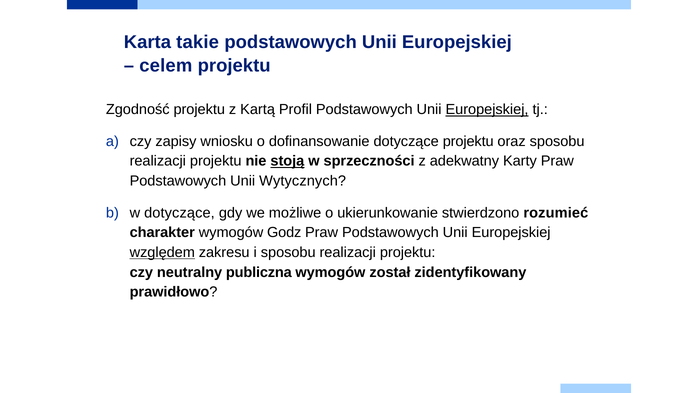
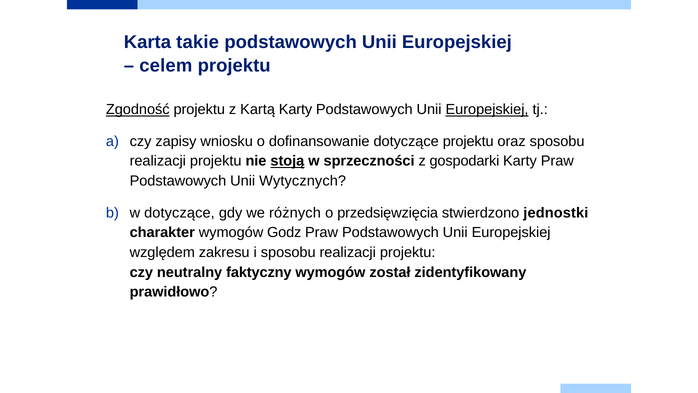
Zgodność underline: none -> present (138, 110)
Kartą Profil: Profil -> Karty (296, 110)
adekwatny: adekwatny -> gospodarki (464, 161)
możliwe: możliwe -> różnych (295, 213)
ukierunkowanie: ukierunkowanie -> przedsięwzięcia (388, 213)
rozumieć: rozumieć -> jednostki (556, 213)
względem underline: present -> none (162, 252)
publiczna: publiczna -> faktyczny (259, 272)
